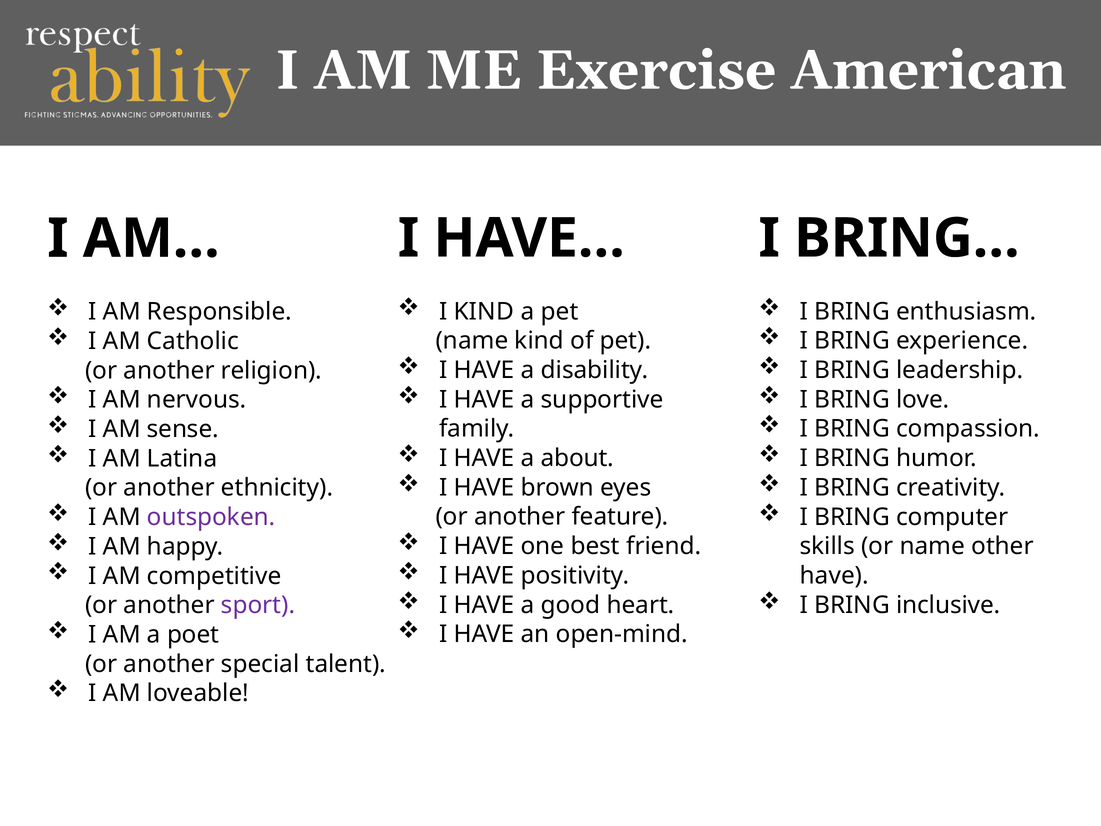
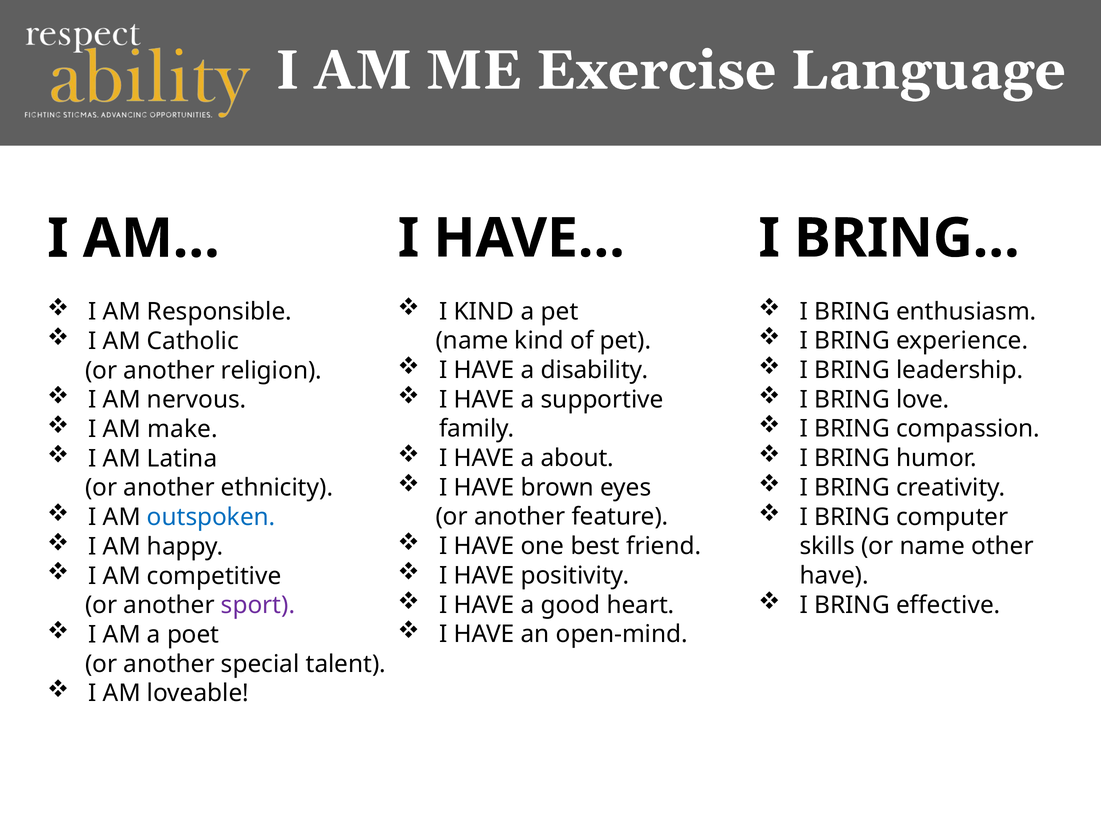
American: American -> Language (928, 70)
sense: sense -> make (183, 429)
outspoken colour: purple -> blue (211, 517)
inclusive: inclusive -> effective (948, 605)
